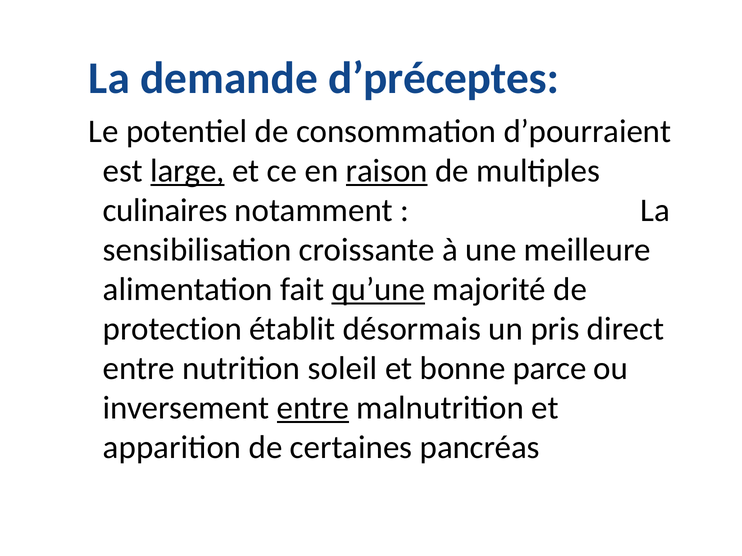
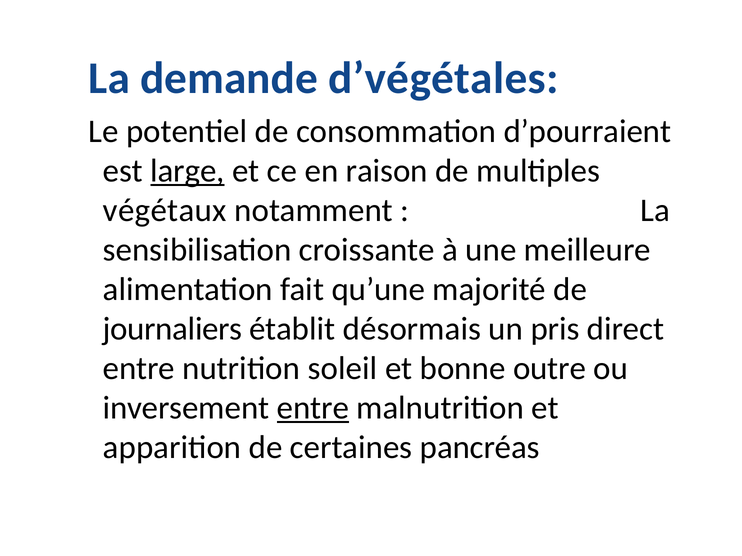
d’préceptes: d’préceptes -> d’végétales (443, 79)
raison underline: present -> none (387, 171)
culinaires: culinaires -> végétaux (165, 210)
qu’une underline: present -> none (378, 290)
protection: protection -> journaliers (173, 329)
parce: parce -> outre (550, 369)
